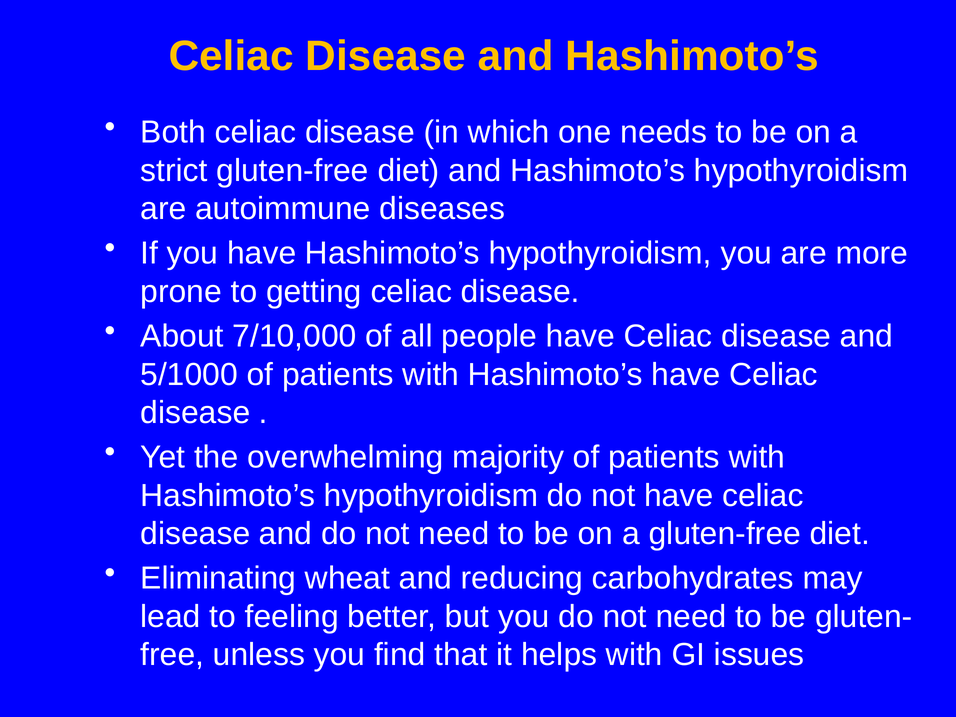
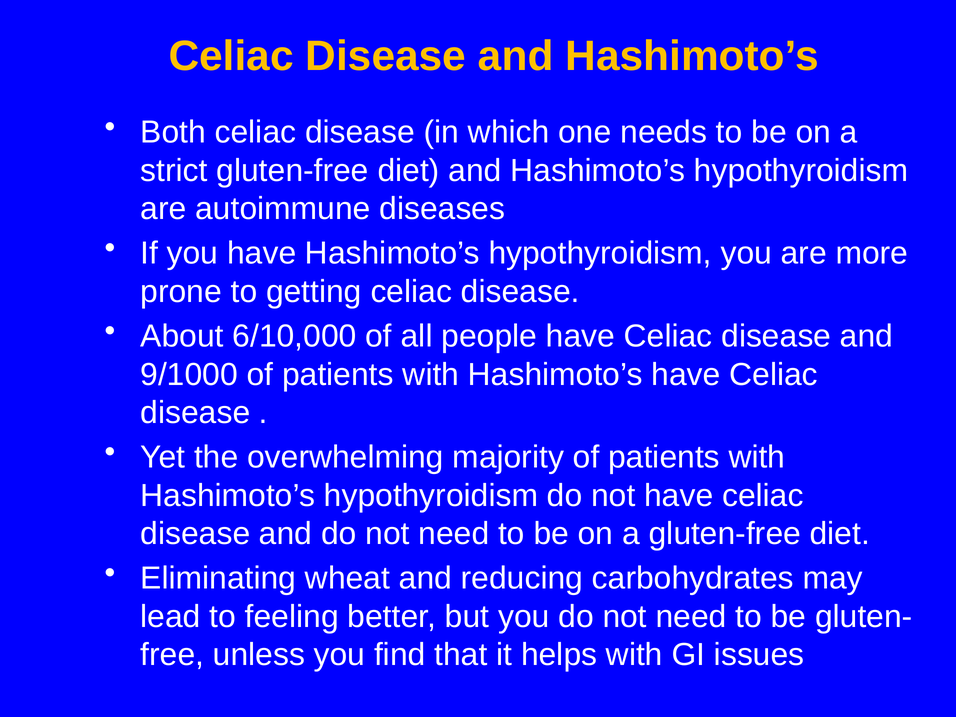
7/10,000: 7/10,000 -> 6/10,000 (294, 336)
5/1000: 5/1000 -> 9/1000 (189, 375)
